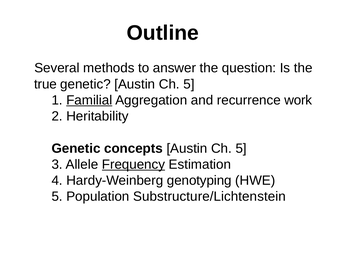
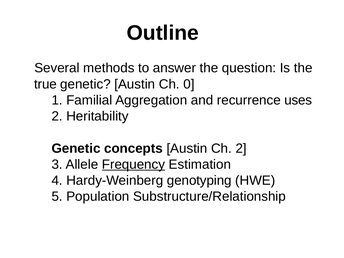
genetic Austin Ch 5: 5 -> 0 (189, 84)
Familial underline: present -> none (89, 100)
work: work -> uses (298, 100)
concepts Austin Ch 5: 5 -> 2 (241, 148)
Substructure/Lichtenstein: Substructure/Lichtenstein -> Substructure/Relationship (209, 197)
